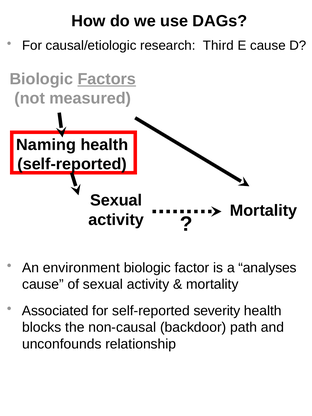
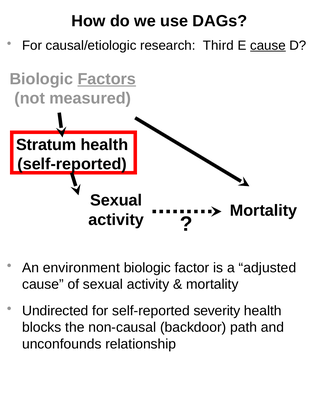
cause underline: none -> present (268, 46)
Naming: Naming -> Stratum (46, 145)
analyses: analyses -> adjusted (267, 268)
Associated: Associated -> Undirected (55, 311)
